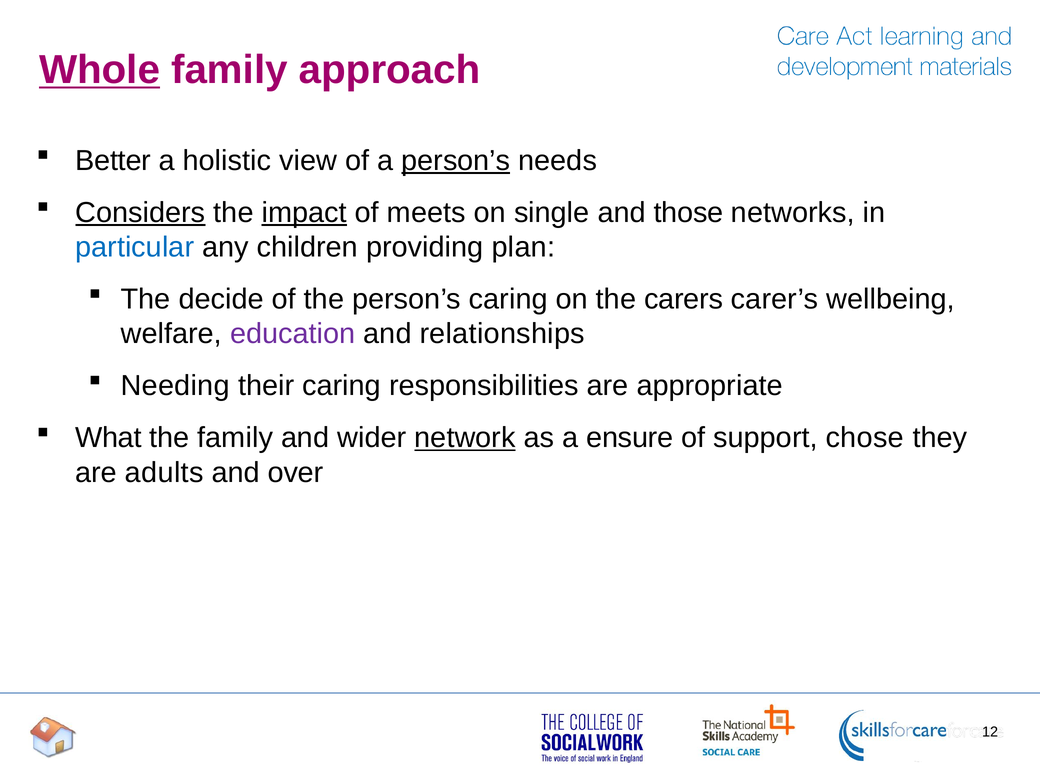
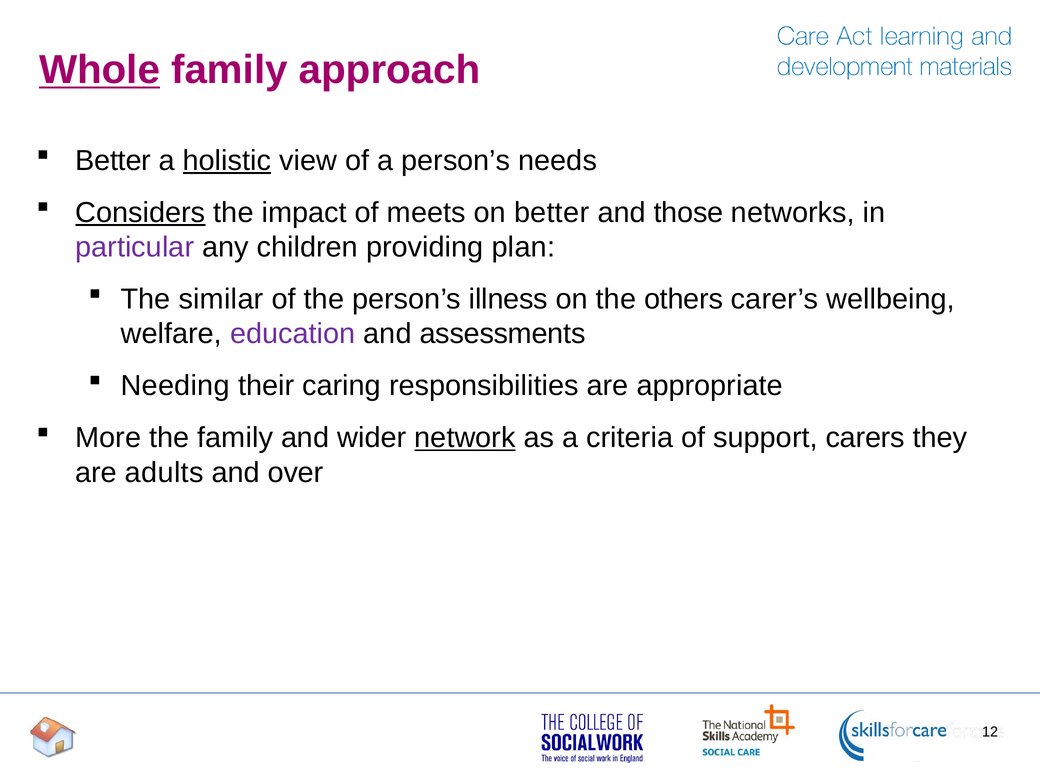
holistic underline: none -> present (227, 161)
person’s underline: present -> none (456, 161)
impact underline: present -> none (304, 213)
on single: single -> better (552, 213)
particular colour: blue -> purple (135, 247)
decide: decide -> similar (221, 299)
person’s caring: caring -> illness (508, 299)
carers: carers -> others (684, 299)
relationships: relationships -> assessments (503, 334)
What: What -> More (108, 438)
ensure: ensure -> criteria (630, 438)
chose: chose -> carers (865, 438)
